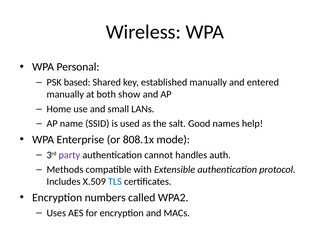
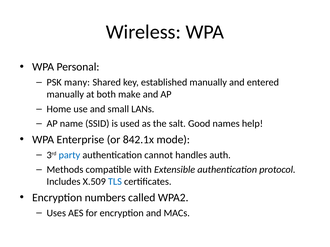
based: based -> many (77, 82)
show: show -> make (129, 95)
808.1x: 808.1x -> 842.1x (138, 140)
party colour: purple -> blue (69, 155)
